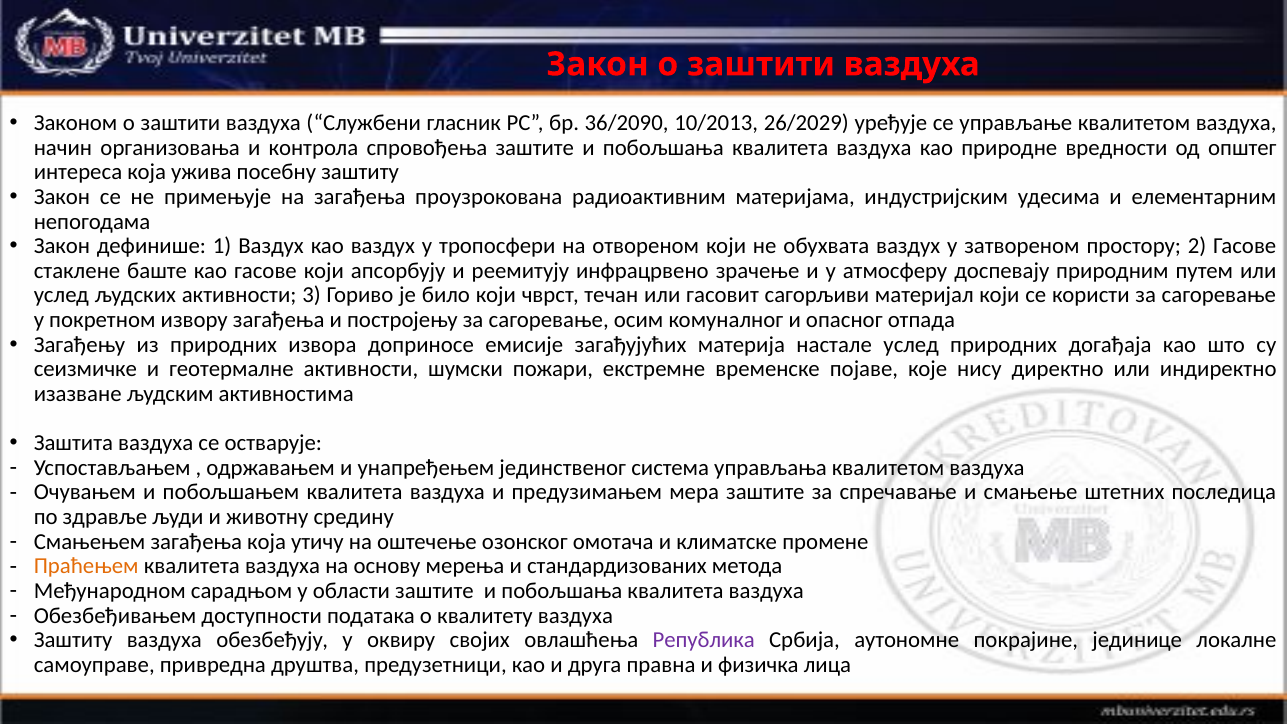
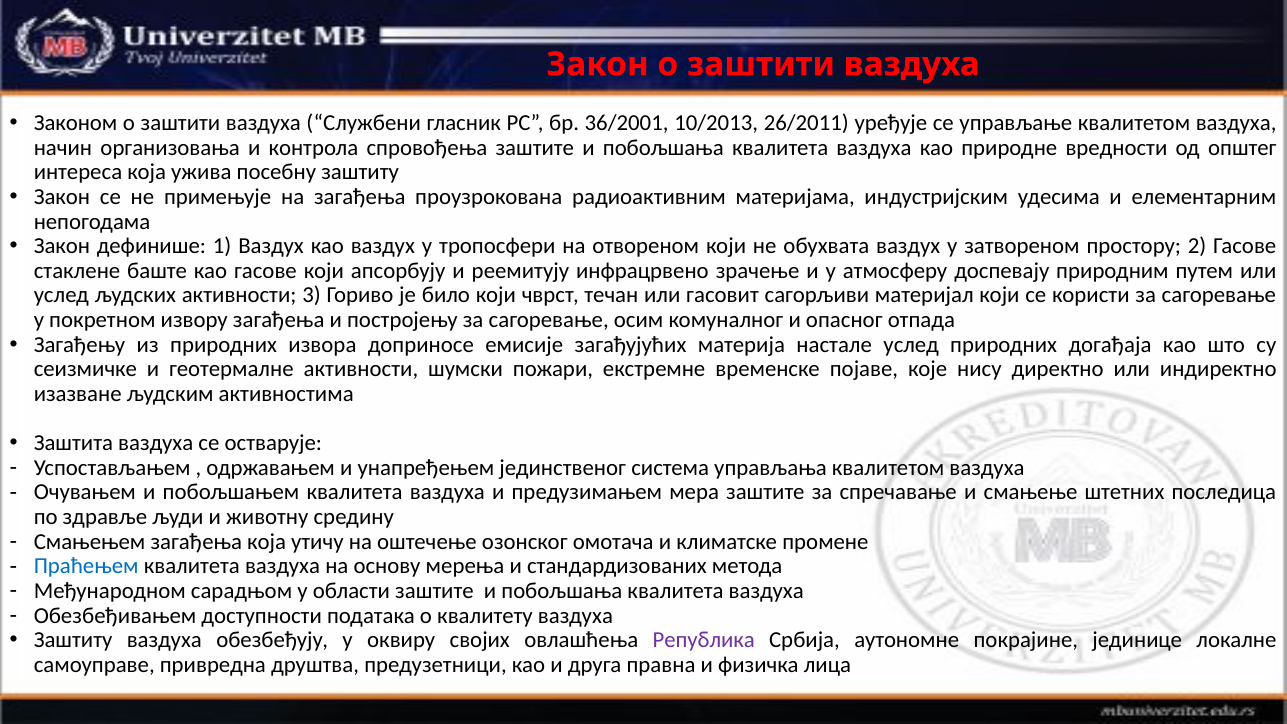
36/2090: 36/2090 -> 36/2001 (627, 123)
26/2029: 26/2029 -> 26/2011 (806, 123)
Праћењем colour: orange -> blue (86, 566)
